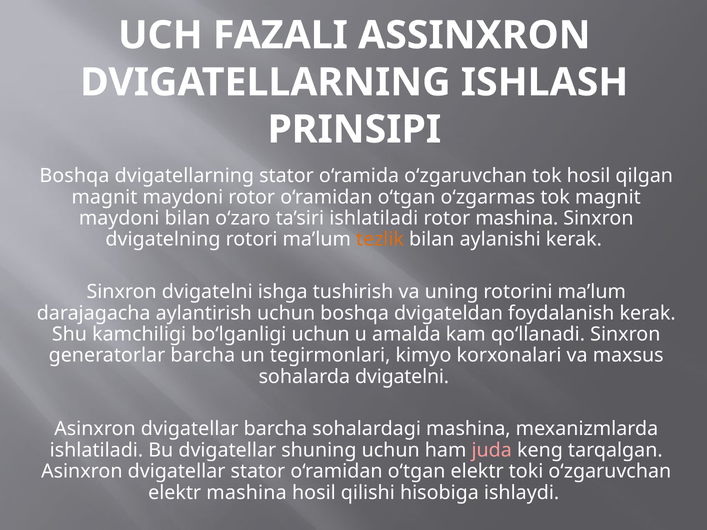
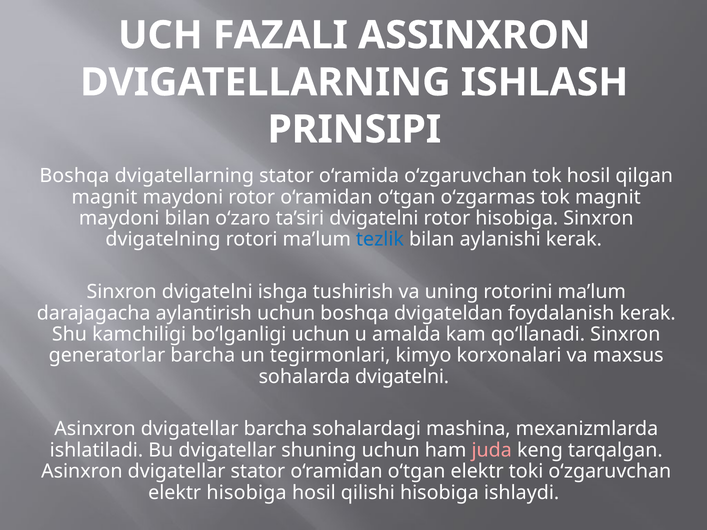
ta’siri ishlatiladi: ishlatiladi -> dvigatelni (374, 218)
rotor mashina: mashina -> hisobiga (517, 218)
tezlik colour: orange -> blue (380, 240)
elektr mashina: mashina -> hisobiga (247, 493)
